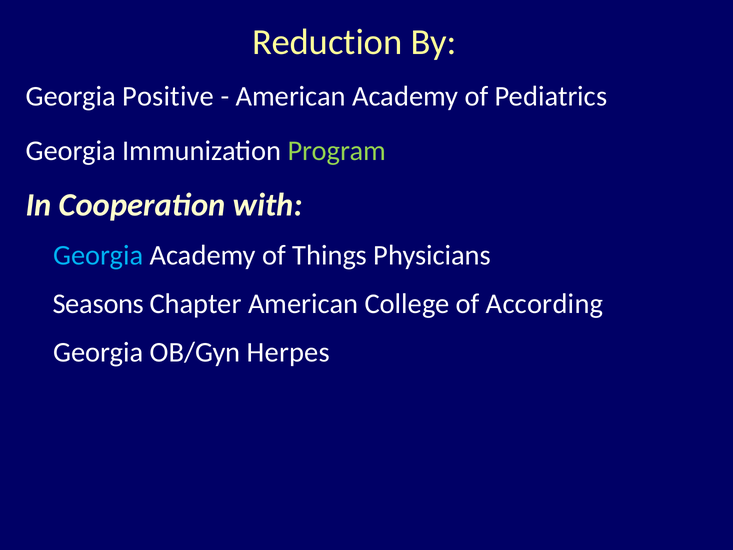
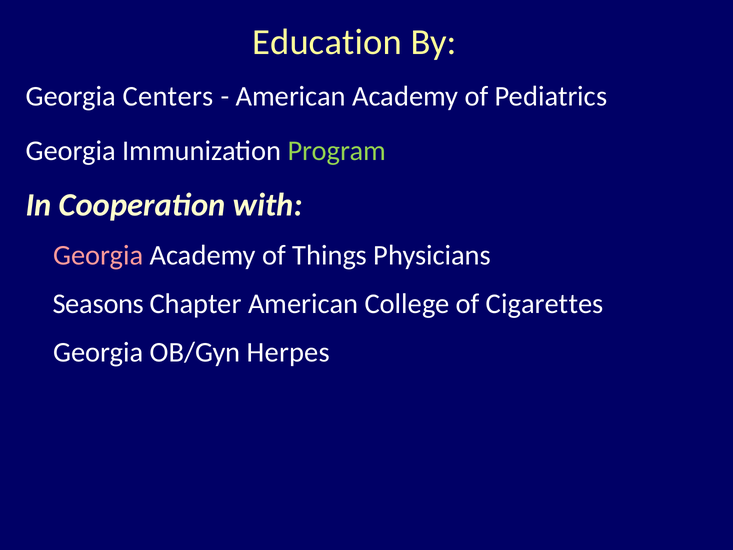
Reduction: Reduction -> Education (327, 42)
Positive: Positive -> Centers (168, 96)
Georgia colour: light blue -> pink (98, 255)
According: According -> Cigarettes (545, 304)
